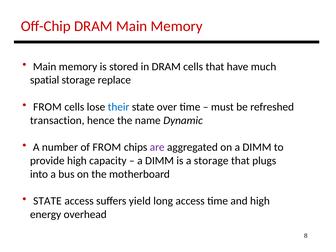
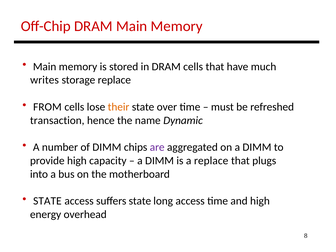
spatial: spatial -> writes (45, 80)
their colour: blue -> orange (119, 107)
of FROM: FROM -> DIMM (107, 147)
a storage: storage -> replace (211, 161)
suffers yield: yield -> state (140, 201)
